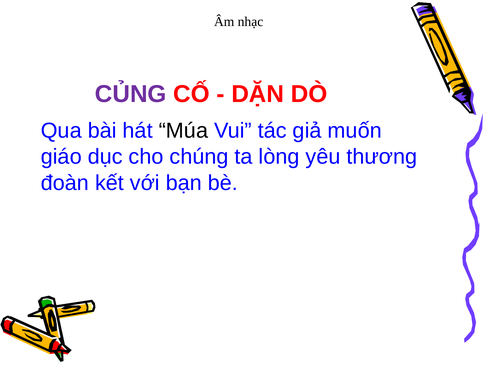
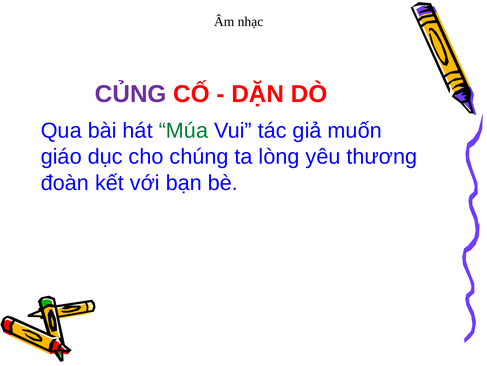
Múa colour: black -> green (183, 131)
